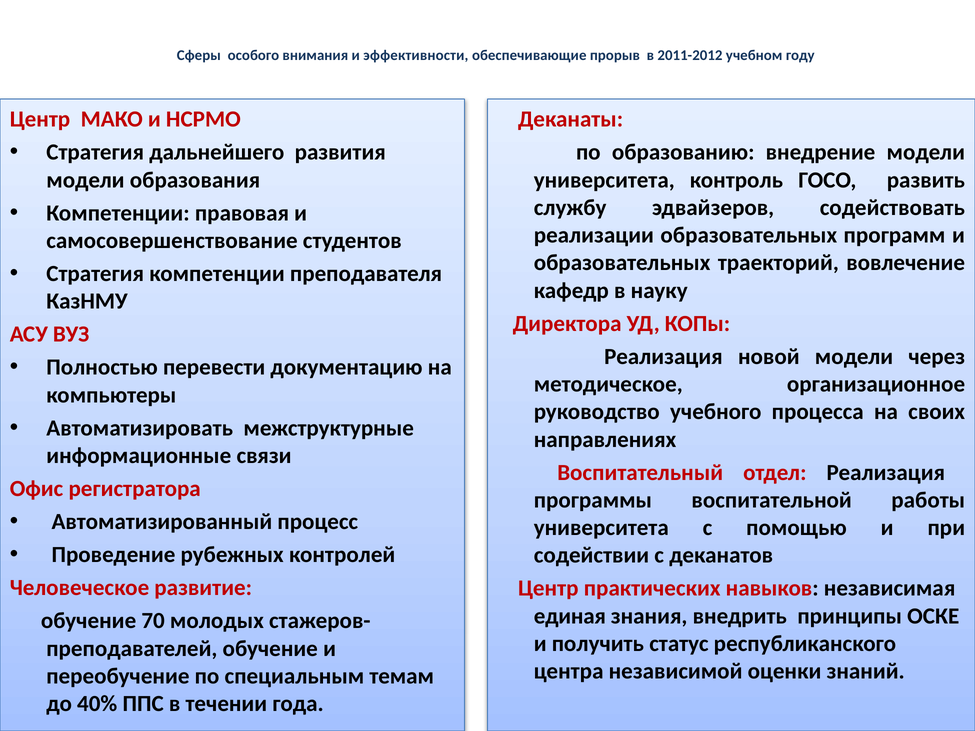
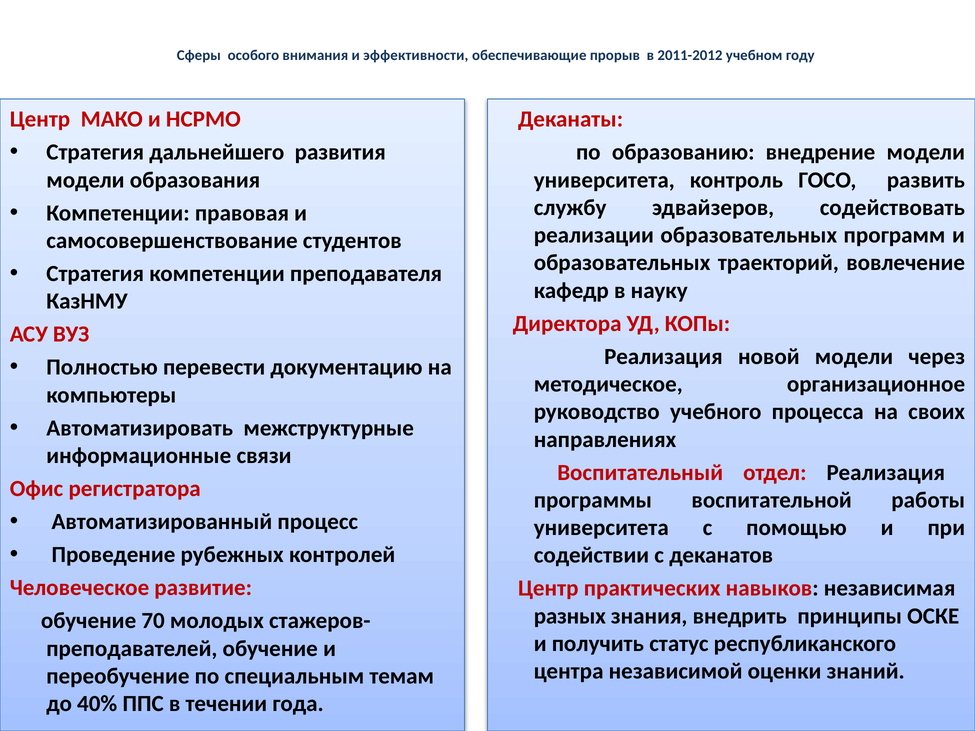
единая: единая -> разных (570, 616)
